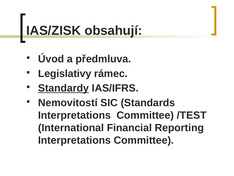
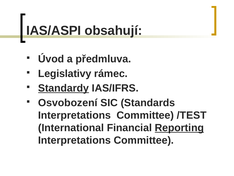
IAS/ZISK: IAS/ZISK -> IAS/ASPI (54, 31)
Nemovitostí: Nemovitostí -> Osvobození (68, 103)
Reporting underline: none -> present (179, 127)
